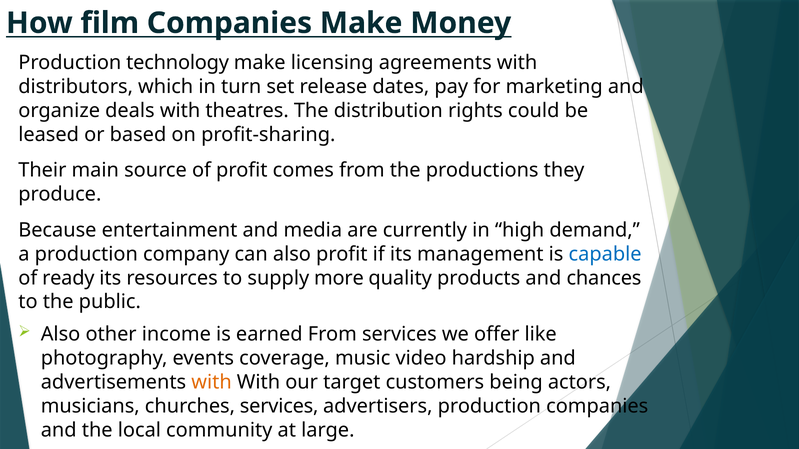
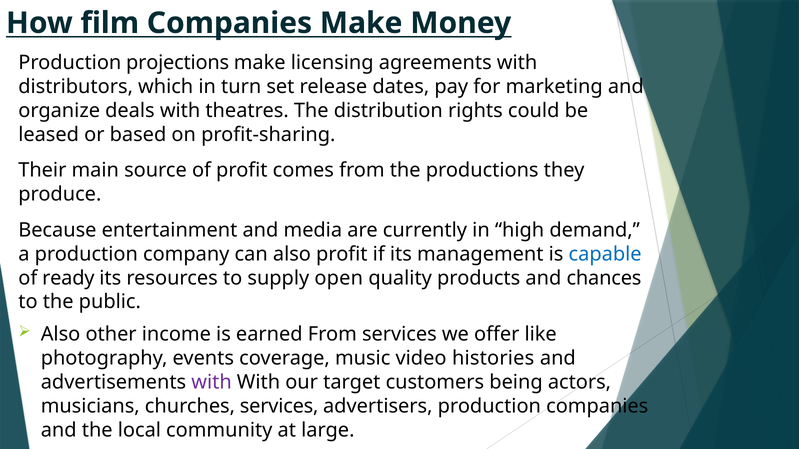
technology: technology -> projections (178, 63)
more: more -> open (339, 278)
hardship: hardship -> histories (493, 358)
with colour: orange -> purple (212, 382)
